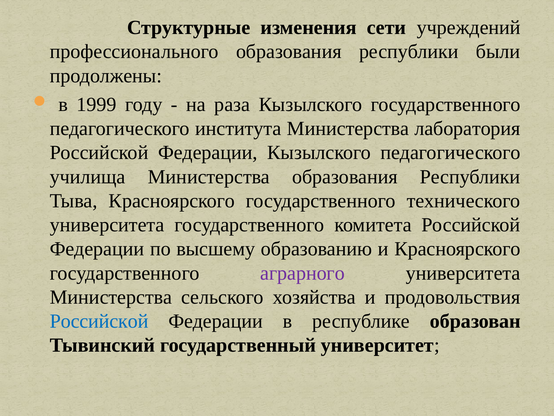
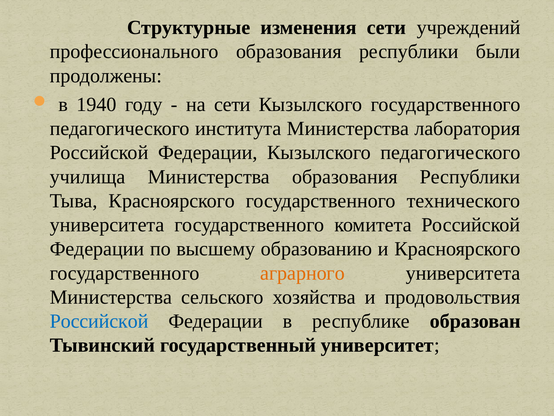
1999: 1999 -> 1940 (97, 104)
на раза: раза -> сети (232, 104)
аграрного colour: purple -> orange (303, 273)
